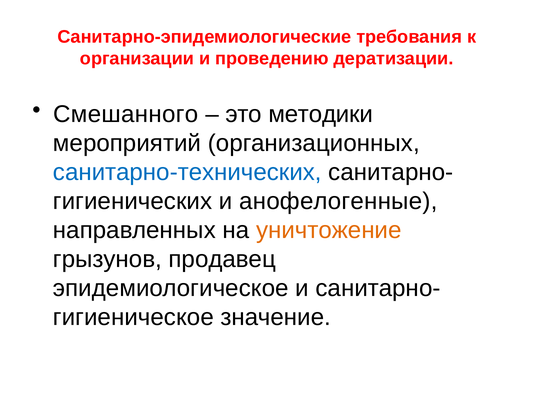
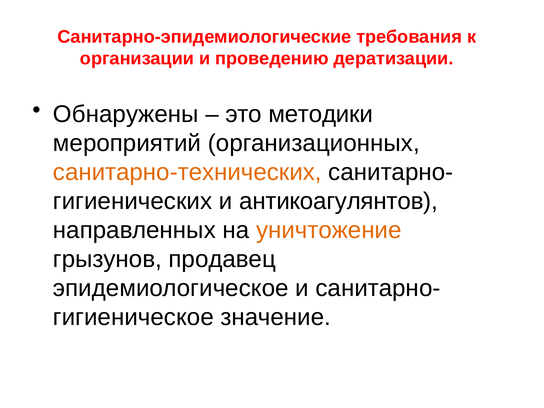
Смешанного: Смешанного -> Обнаружены (126, 114)
санитарно-технических colour: blue -> orange (187, 172)
анофелогенные: анофелогенные -> антикоагулянтов (338, 201)
